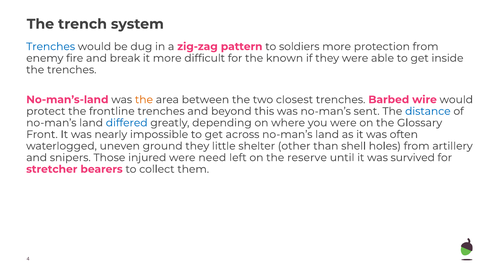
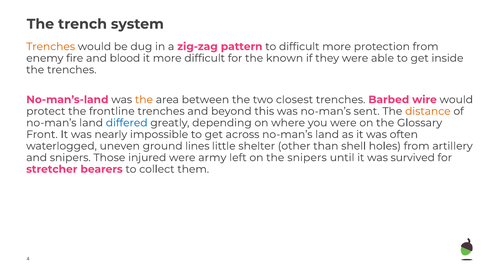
Trenches colour: blue -> orange (51, 47)
to soldiers: soldiers -> difficult (299, 47)
break: break -> blood (125, 58)
distance colour: blue -> orange (428, 111)
ground they: they -> lines (197, 146)
need: need -> army (212, 158)
the reserve: reserve -> snipers (307, 158)
